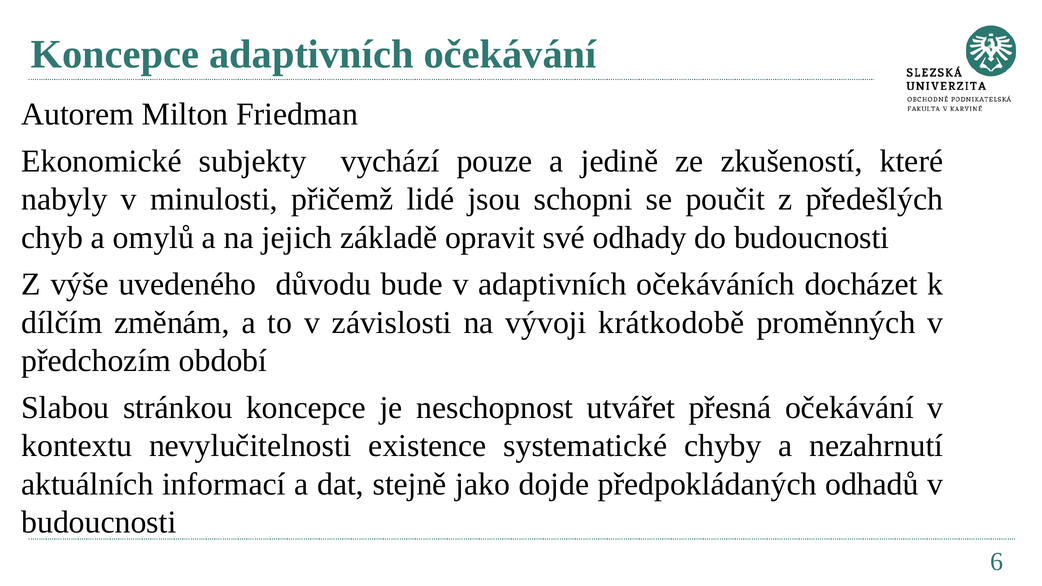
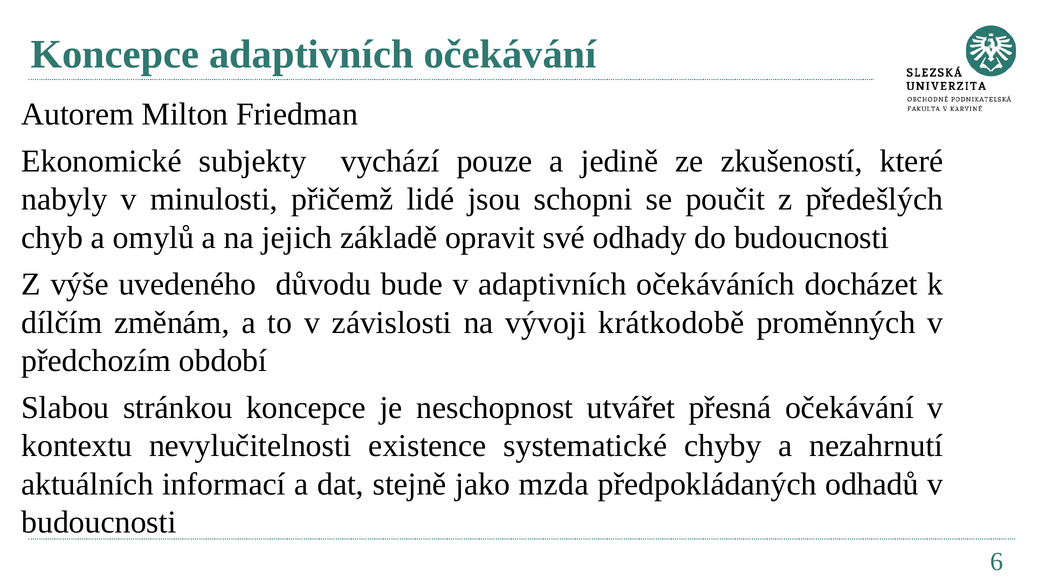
dojde: dojde -> mzda (554, 484)
